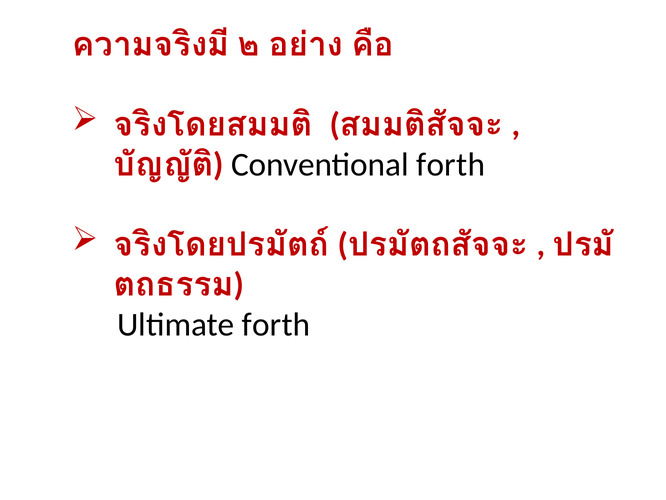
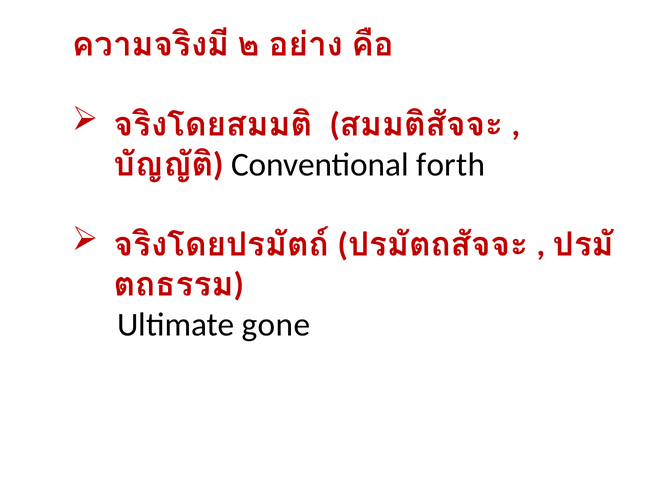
Ultimate forth: forth -> gone (276, 324)
